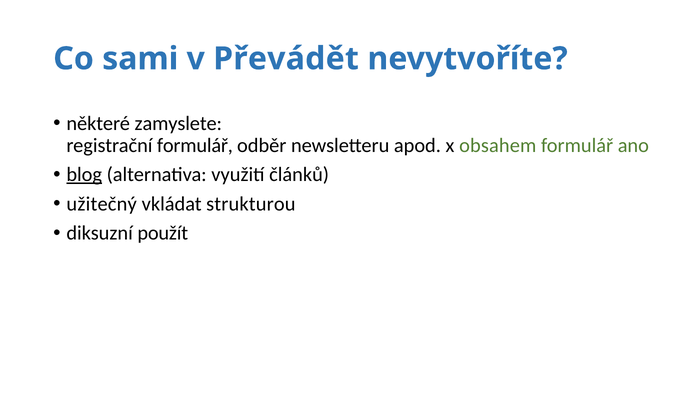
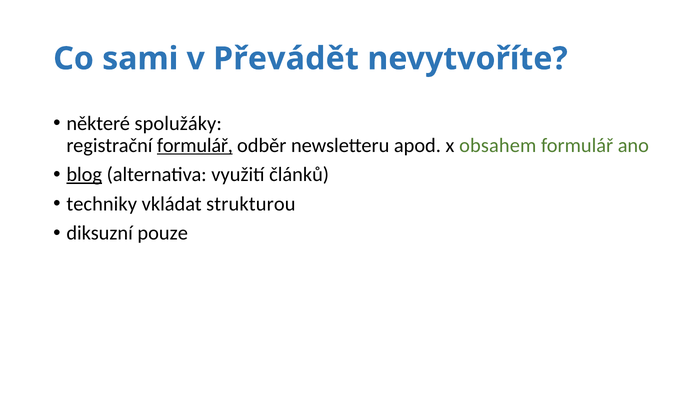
zamyslete: zamyslete -> spolužáky (178, 123)
formulář underline: none -> present (195, 145)
užitečný: užitečný -> techniky (102, 204)
použít: použít -> pouze (163, 233)
